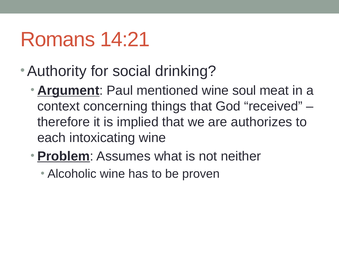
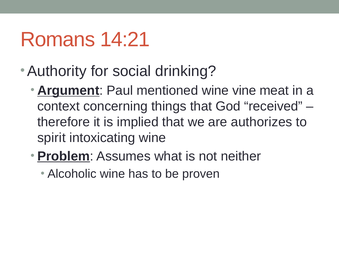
soul: soul -> vine (244, 91)
each: each -> spirit (51, 138)
